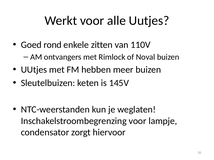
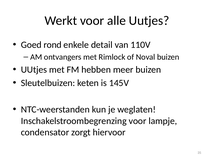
zitten: zitten -> detail (102, 45)
